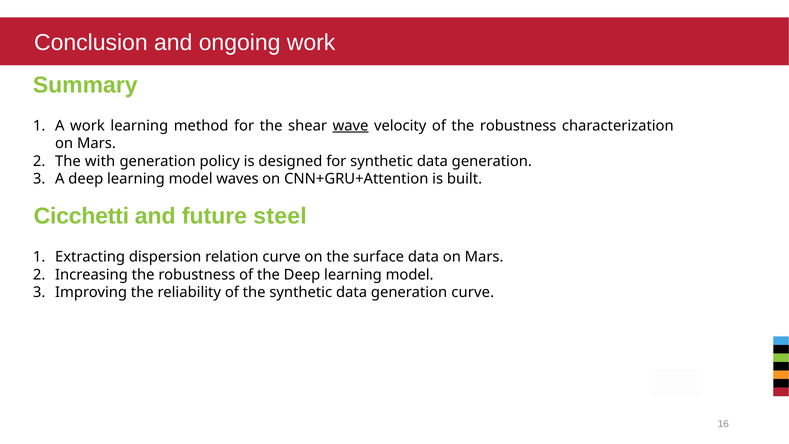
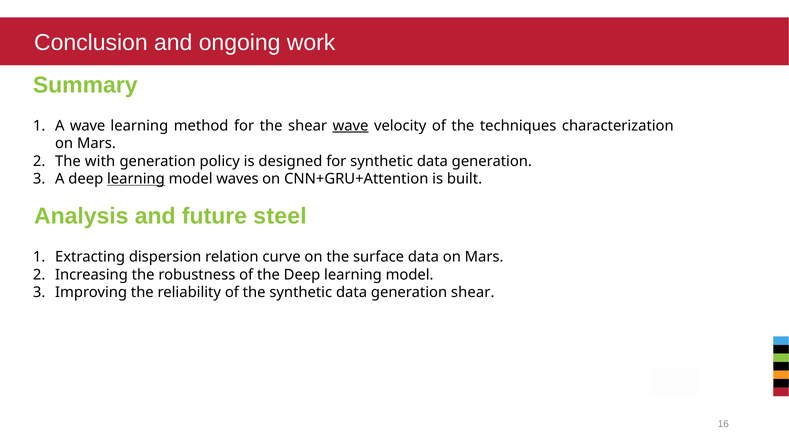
A work: work -> wave (88, 126)
of the robustness: robustness -> techniques (518, 126)
learning underline: none -> present (136, 179)
Cicchetti: Cicchetti -> Analysis (81, 216)
generation curve: curve -> shear (473, 292)
